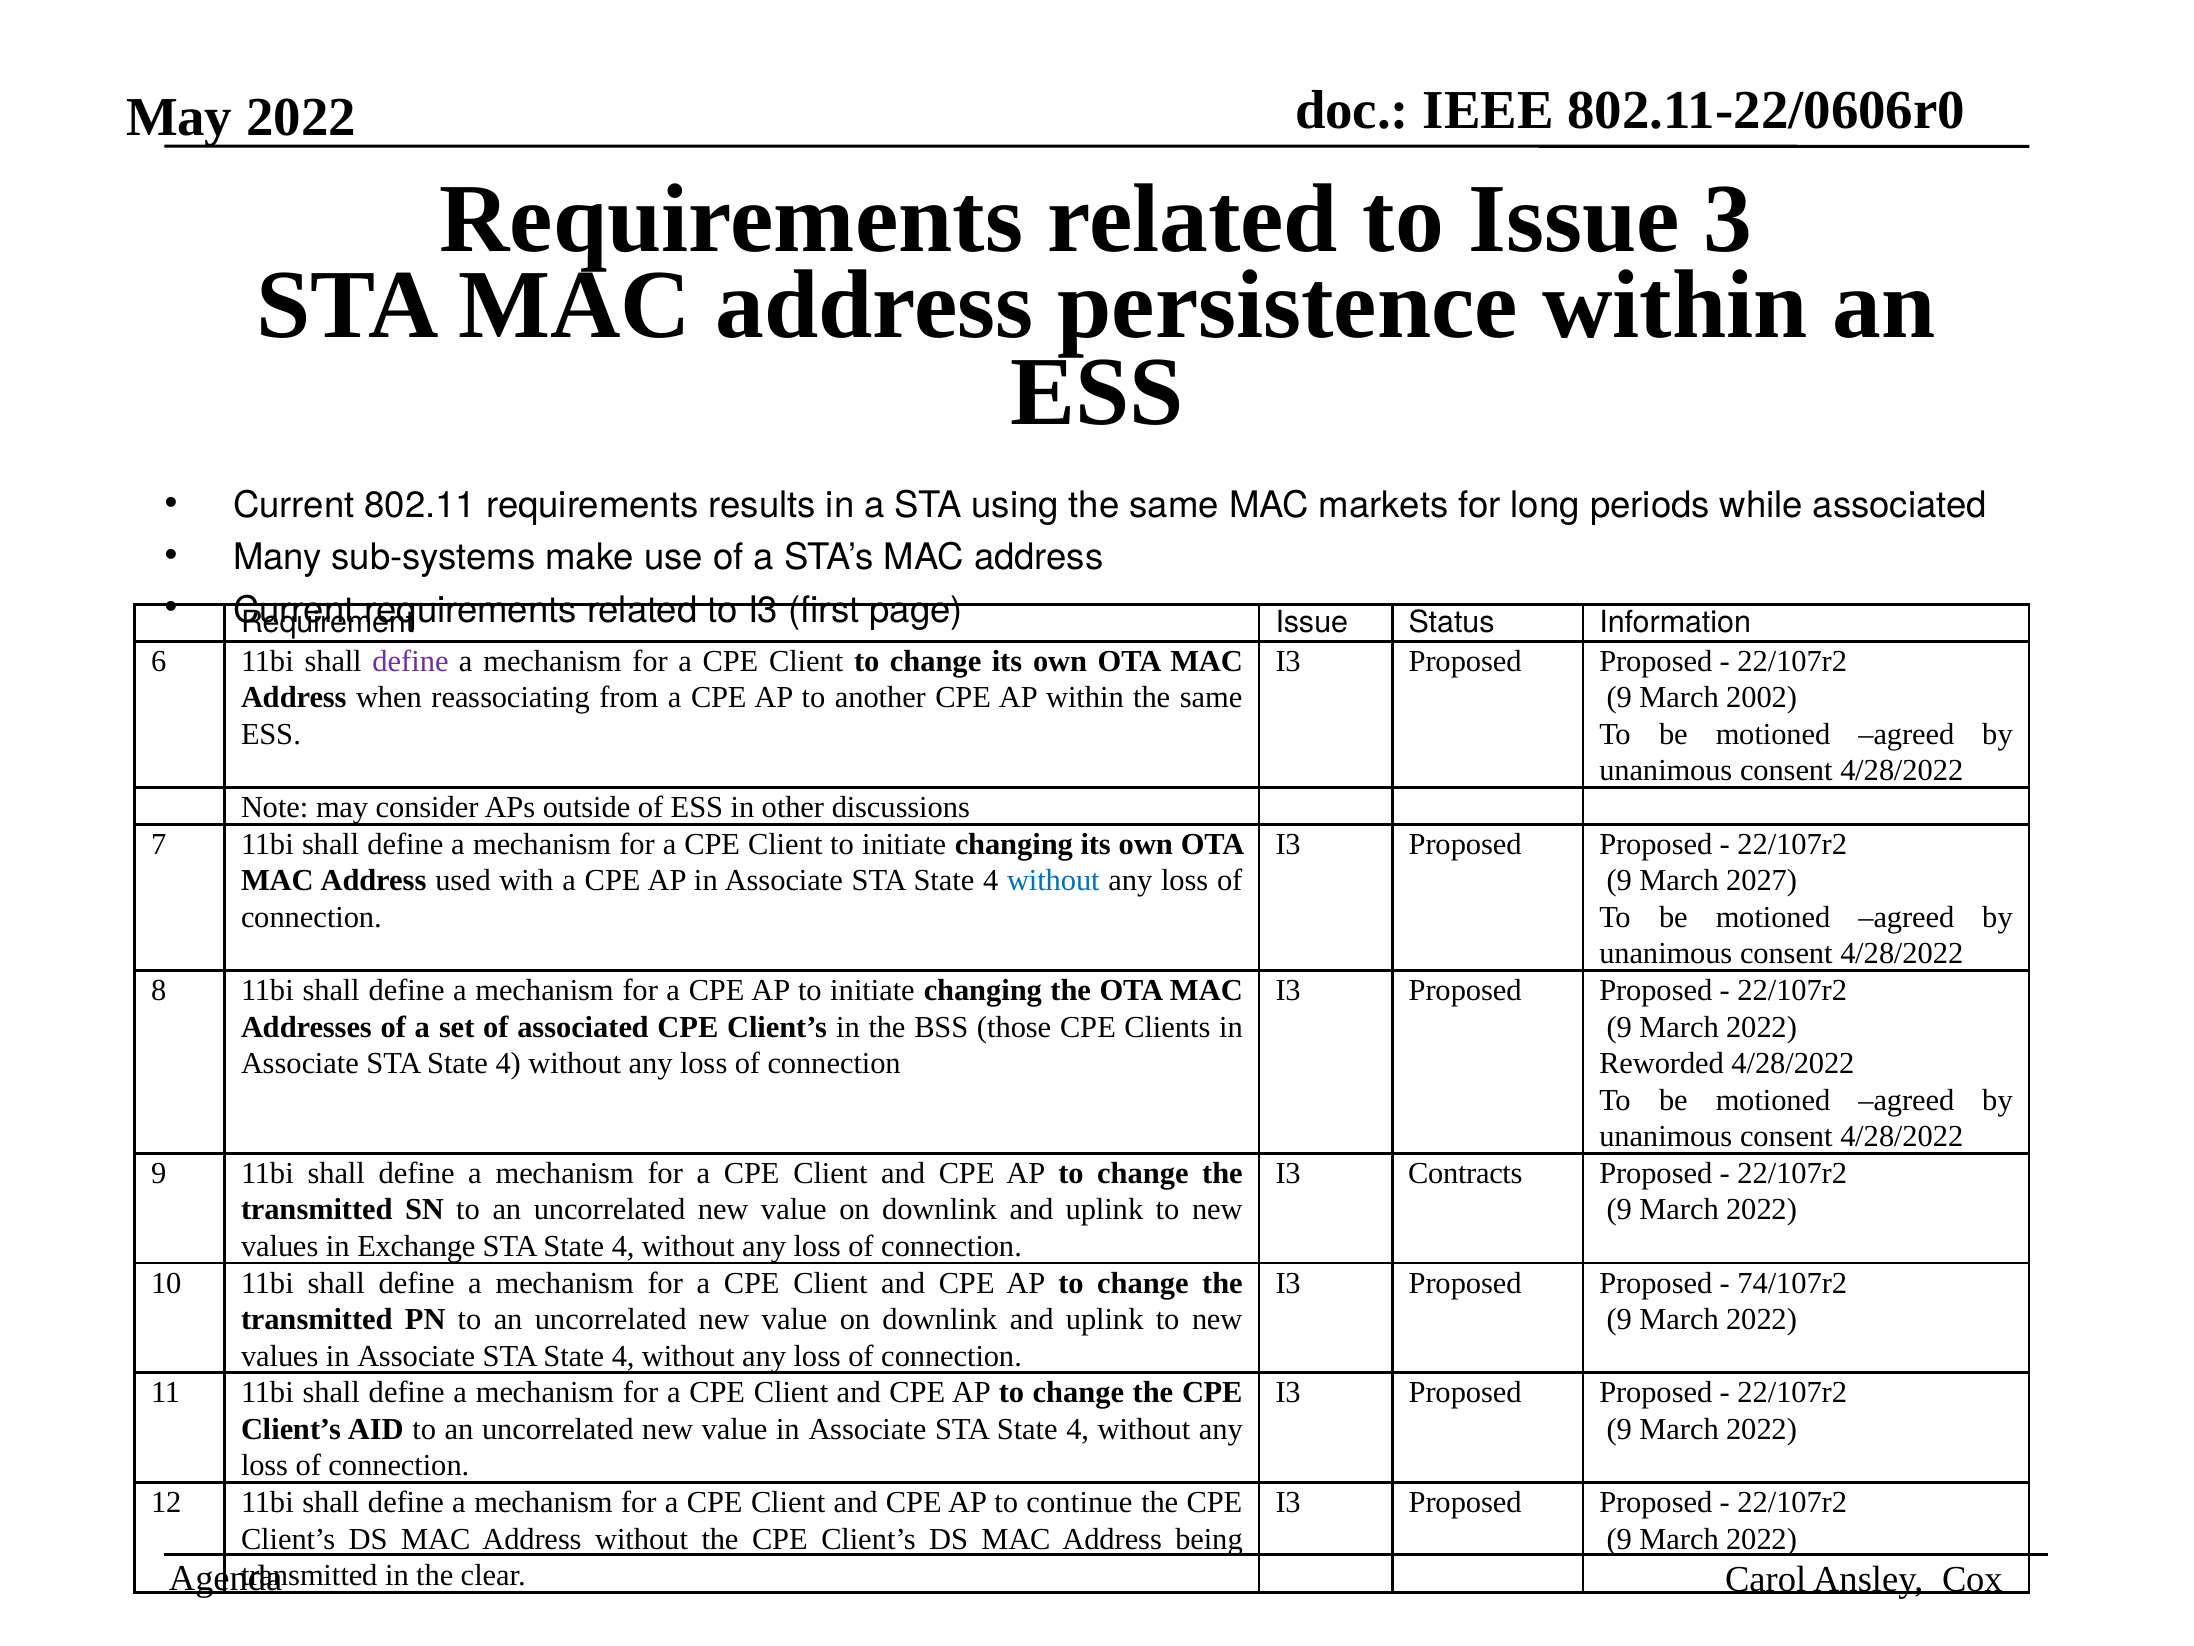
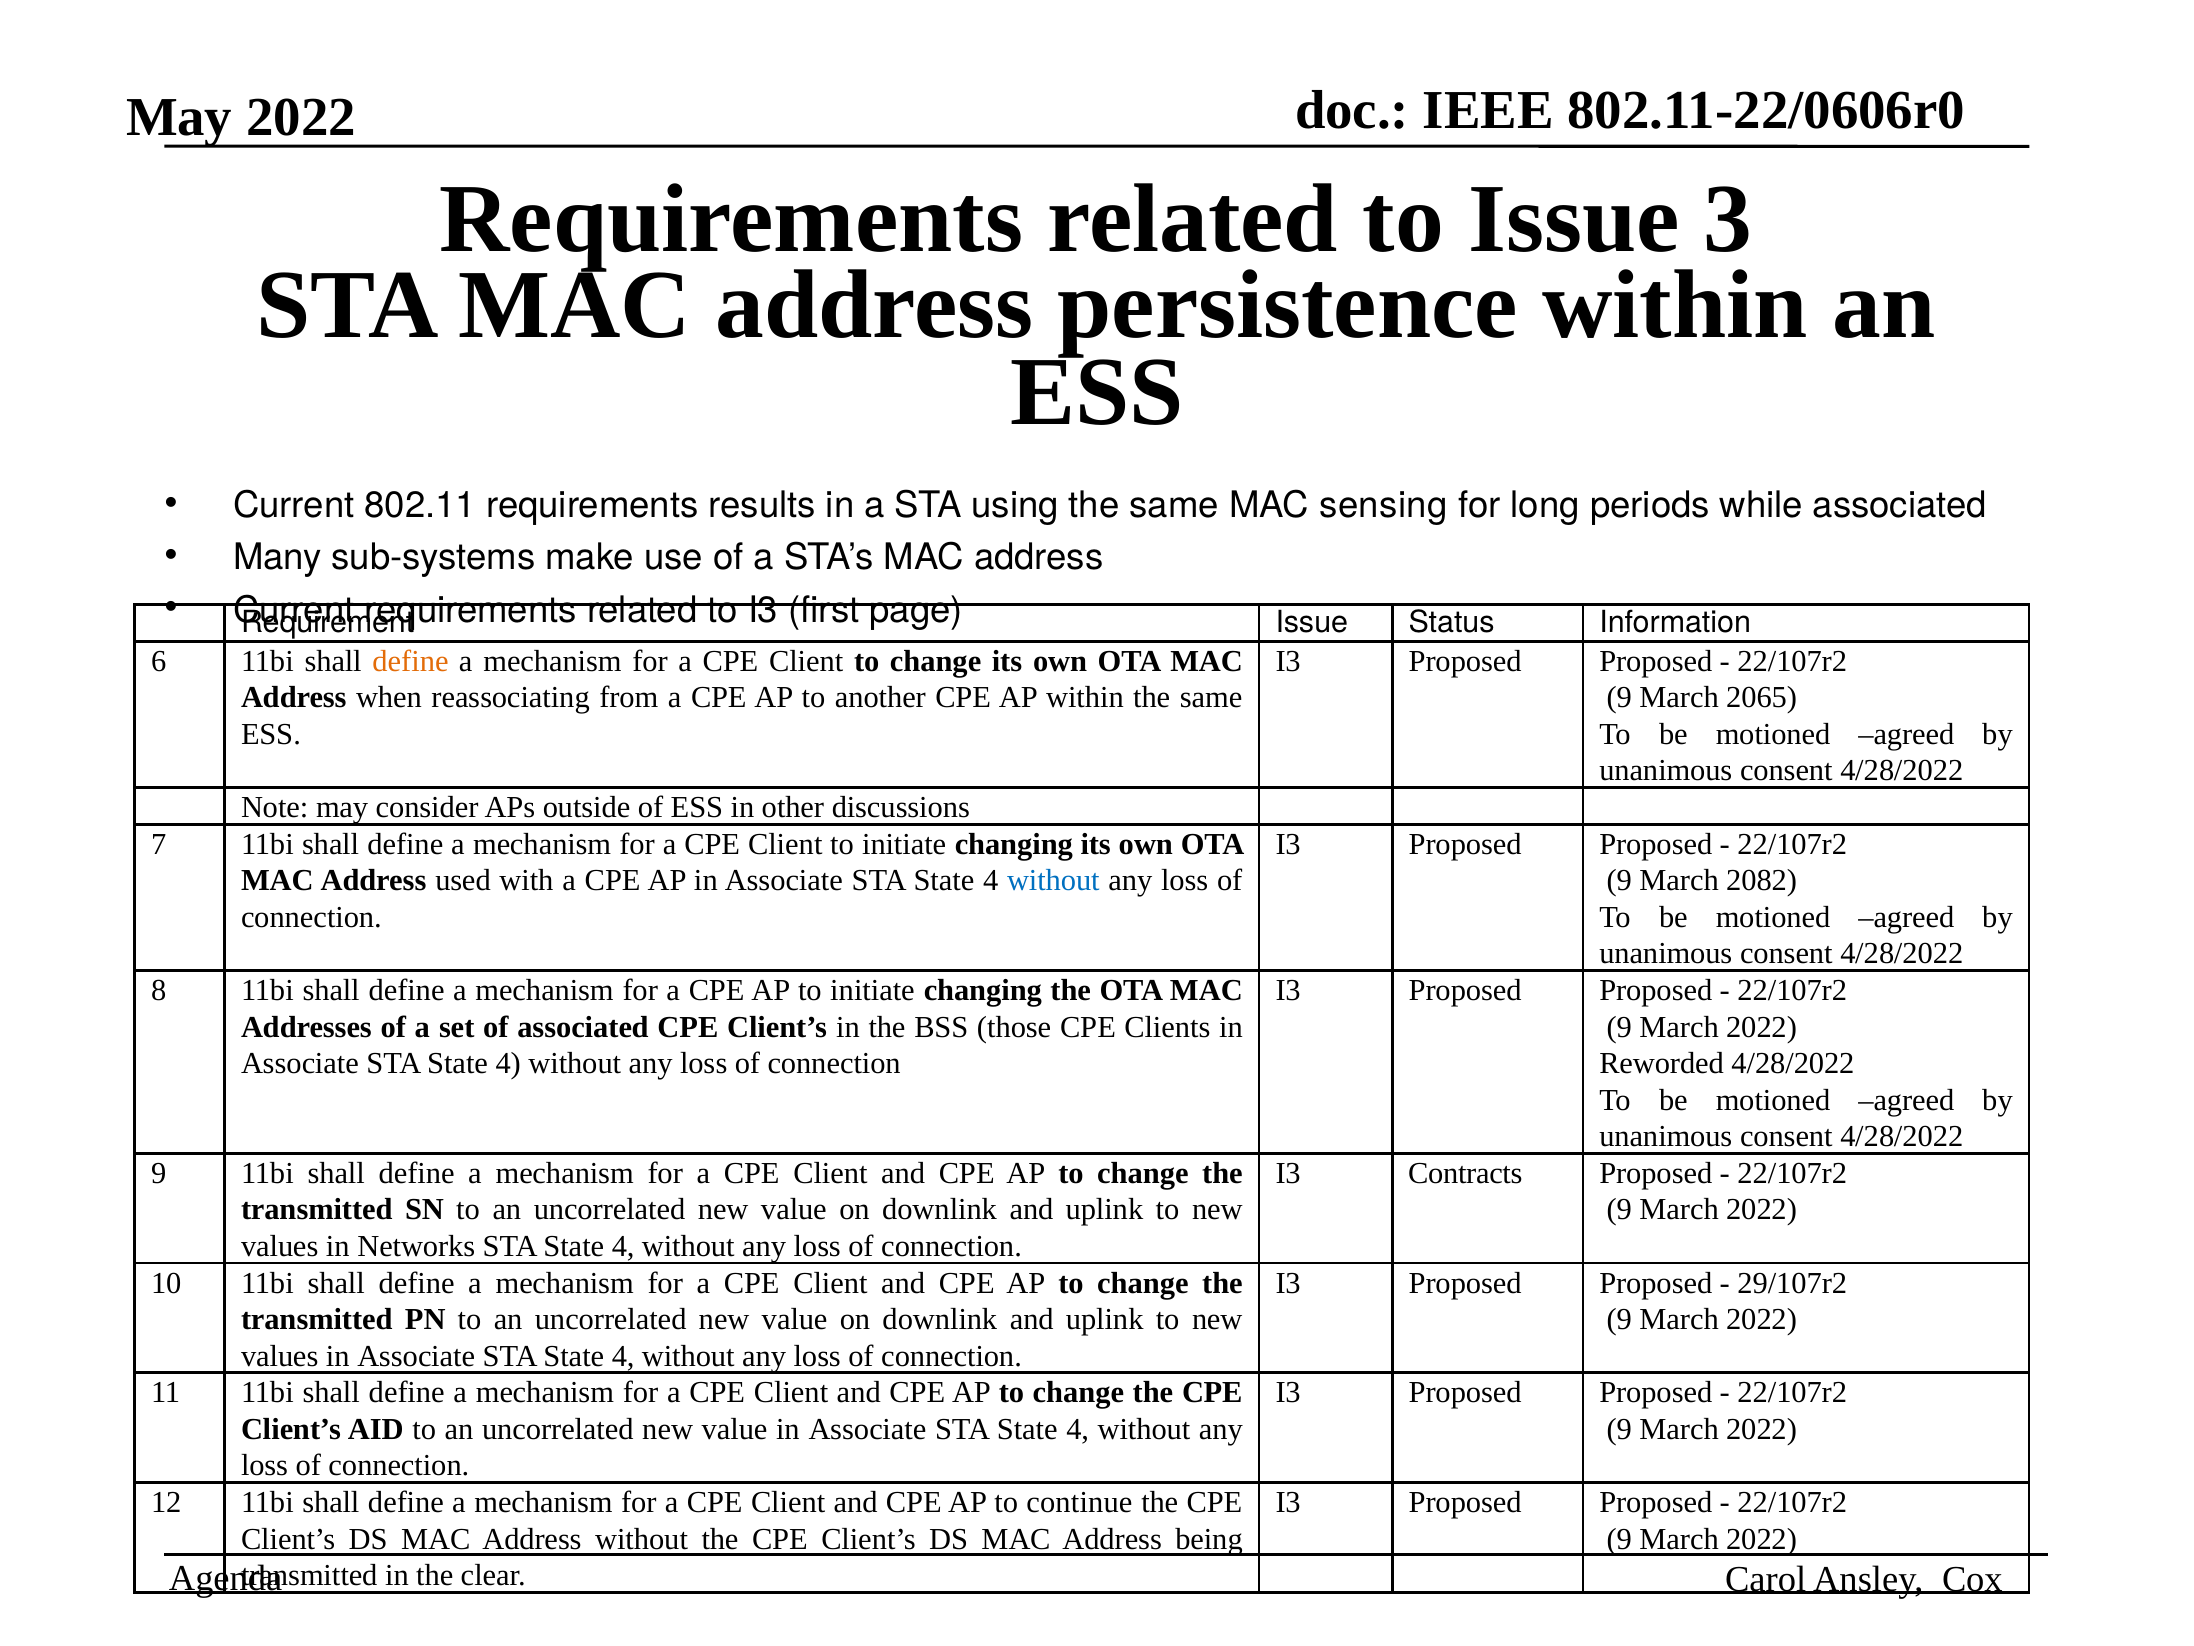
markets: markets -> sensing (1383, 505)
define colour: purple -> orange (410, 661)
2002: 2002 -> 2065 (1762, 698)
2027: 2027 -> 2082 (1762, 880)
Exchange: Exchange -> Networks (416, 1246)
74/107r2: 74/107r2 -> 29/107r2 (1792, 1283)
